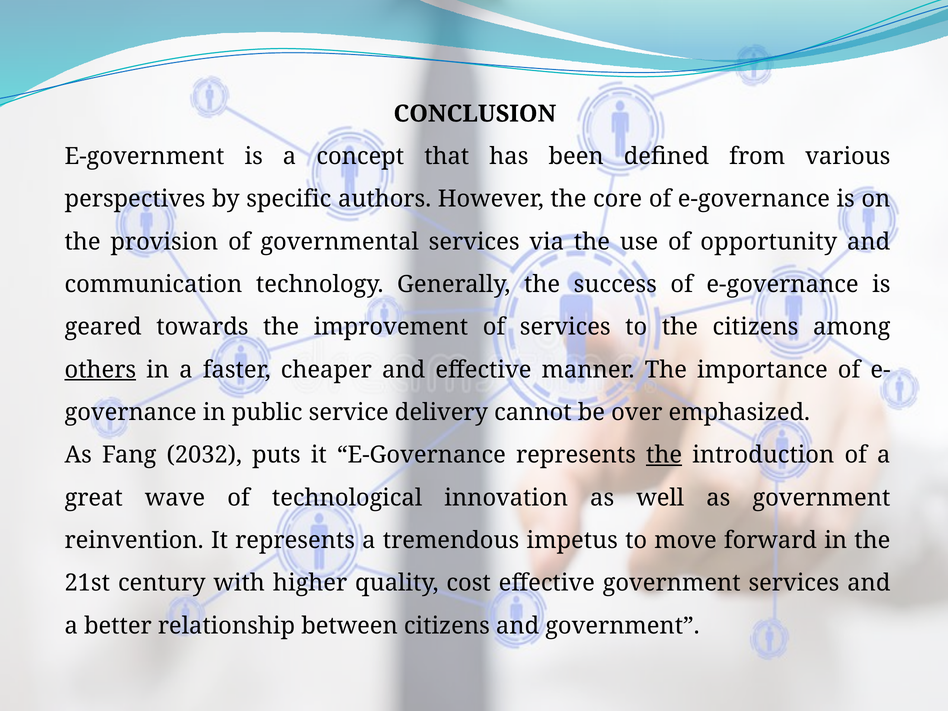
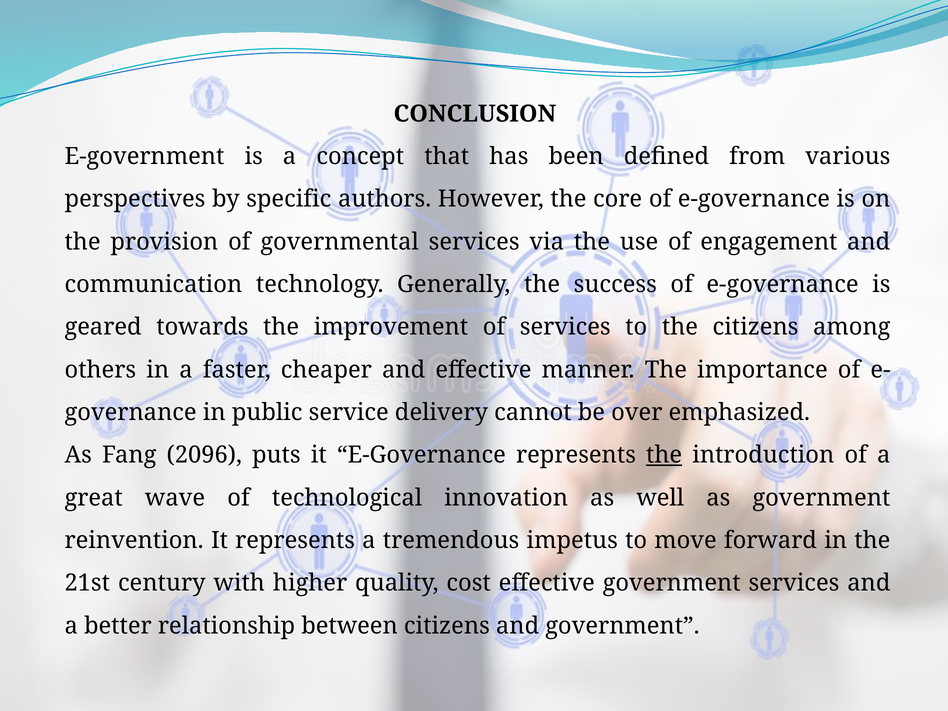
opportunity: opportunity -> engagement (769, 242)
others underline: present -> none (100, 370)
2032: 2032 -> 2096 (204, 455)
